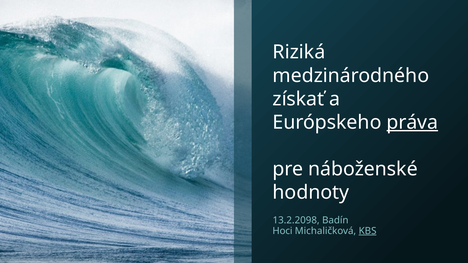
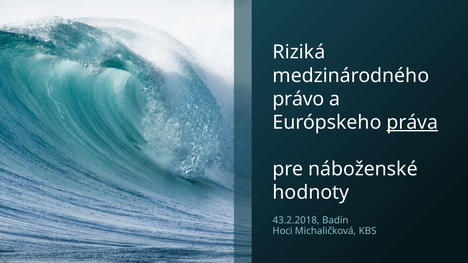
získať: získať -> právo (298, 99)
13.2.2098: 13.2.2098 -> 43.2.2018 (296, 221)
KBS underline: present -> none (368, 231)
